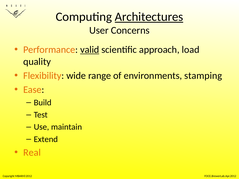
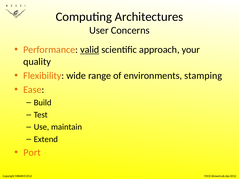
Architectures underline: present -> none (149, 17)
load: load -> your (191, 50)
Real: Real -> Port (32, 153)
